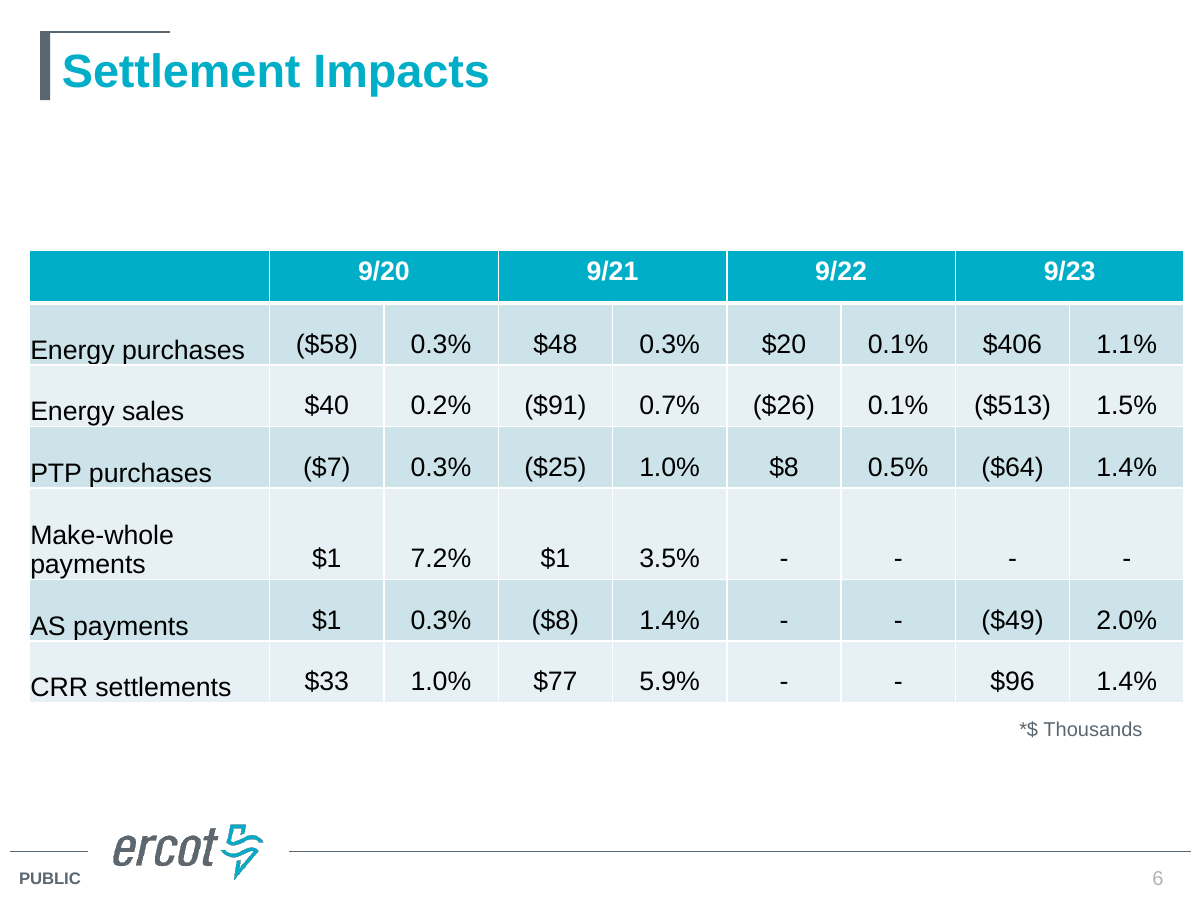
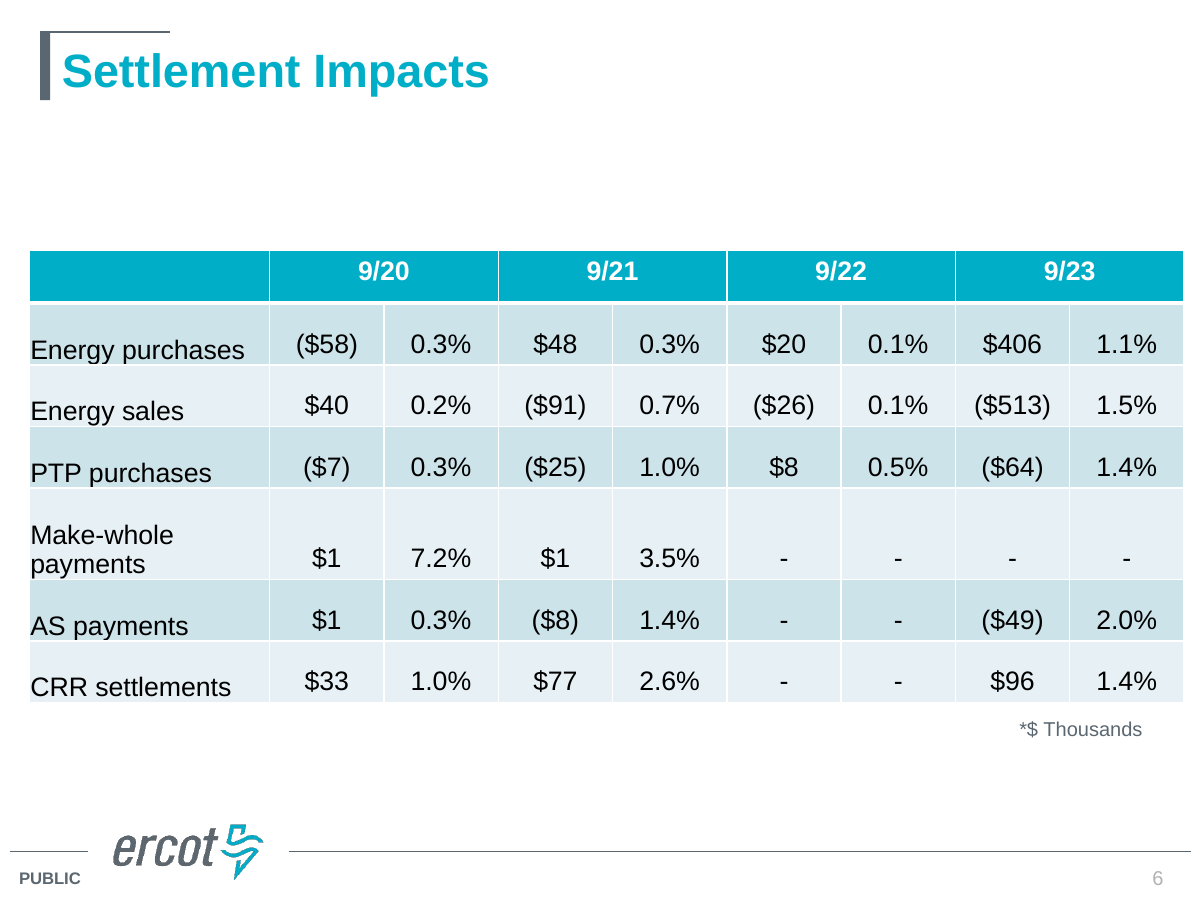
5.9%: 5.9% -> 2.6% (670, 682)
